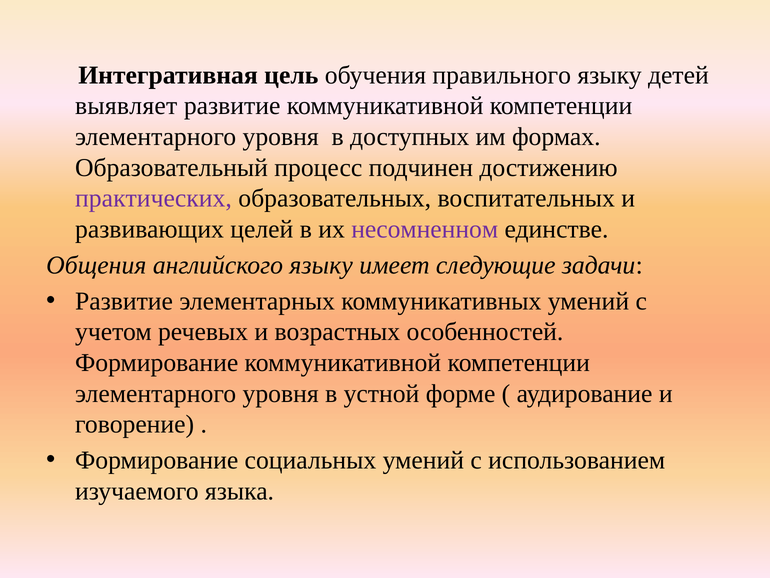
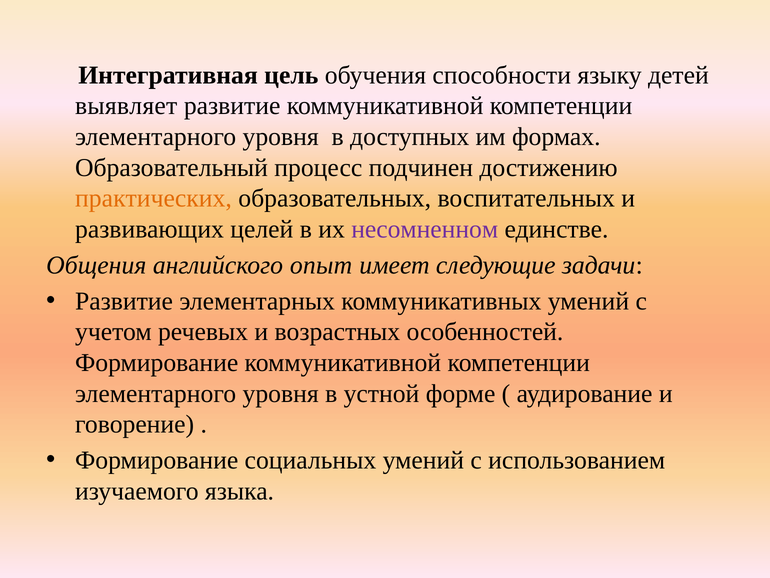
правильного: правильного -> способности (502, 75)
практических colour: purple -> orange (153, 198)
английского языку: языку -> опыт (321, 265)
